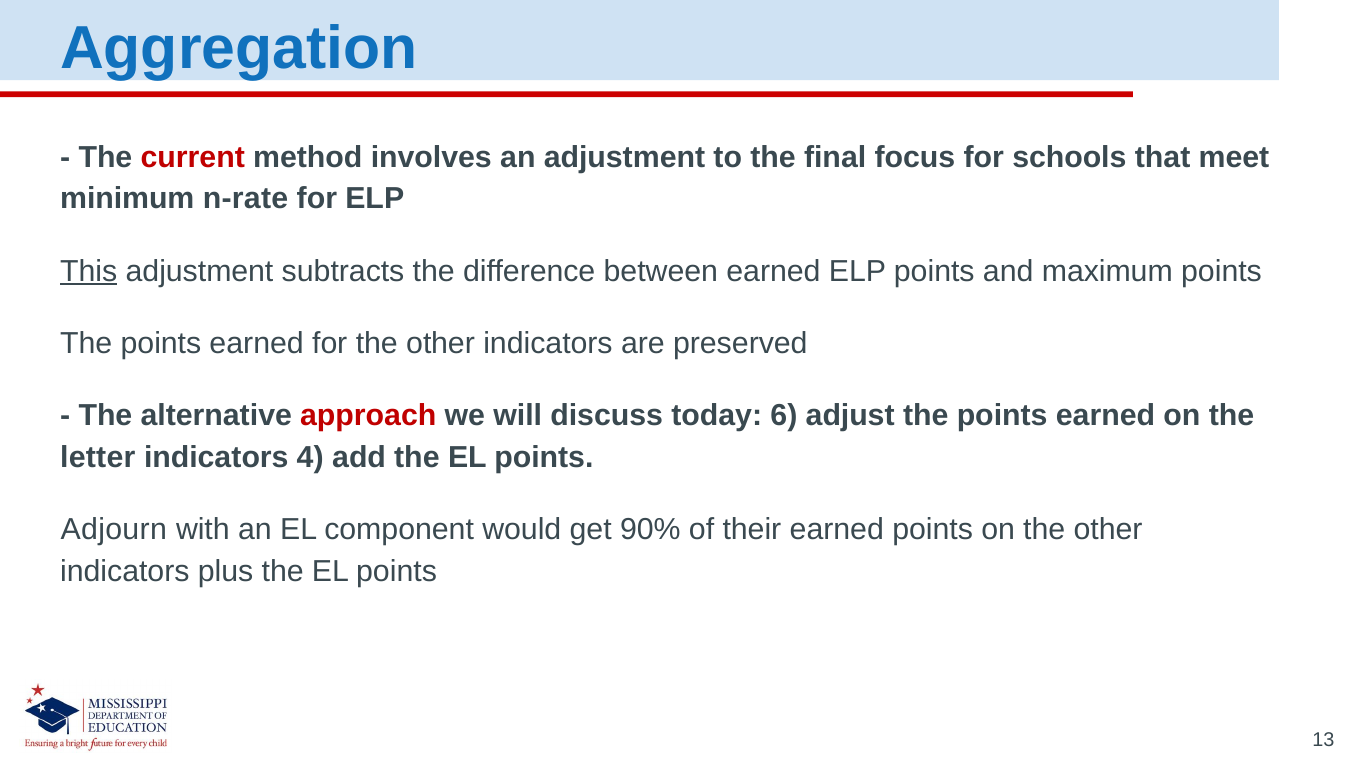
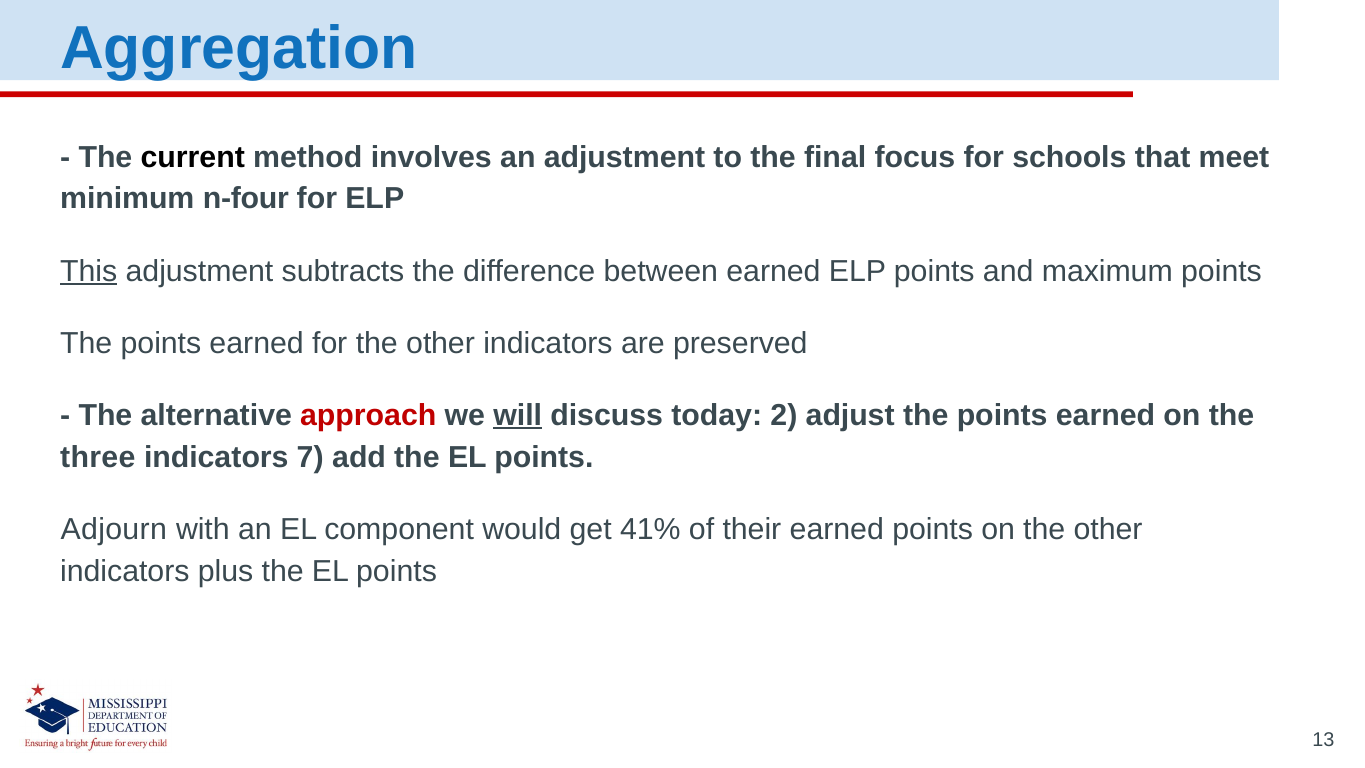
current colour: red -> black (193, 157)
n-rate: n-rate -> n-four (246, 199)
will underline: none -> present (518, 415)
6: 6 -> 2 (784, 415)
letter: letter -> three (98, 457)
4: 4 -> 7 (310, 457)
90%: 90% -> 41% (650, 529)
